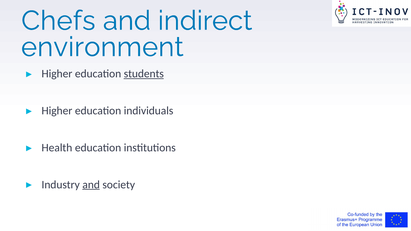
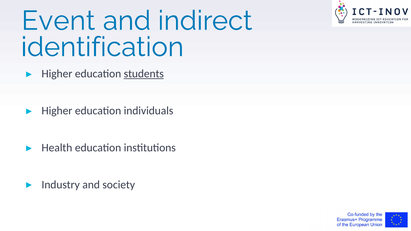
Chefs: Chefs -> Event (58, 21)
environment: environment -> identification (102, 47)
and underline: present -> none (91, 185)
